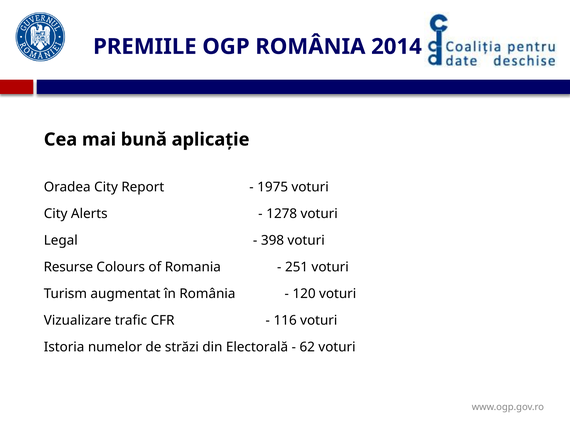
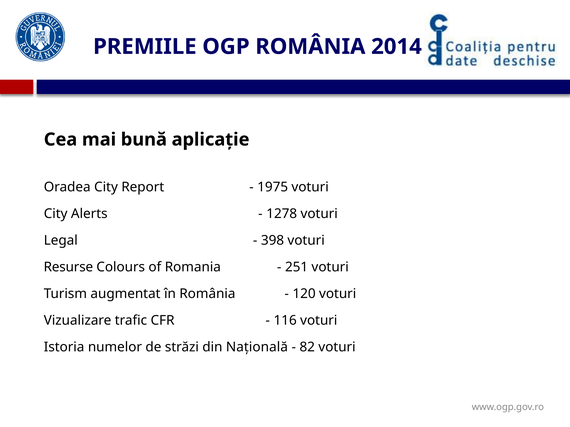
Electorală: Electorală -> Națională (257, 347)
62: 62 -> 82 (307, 347)
